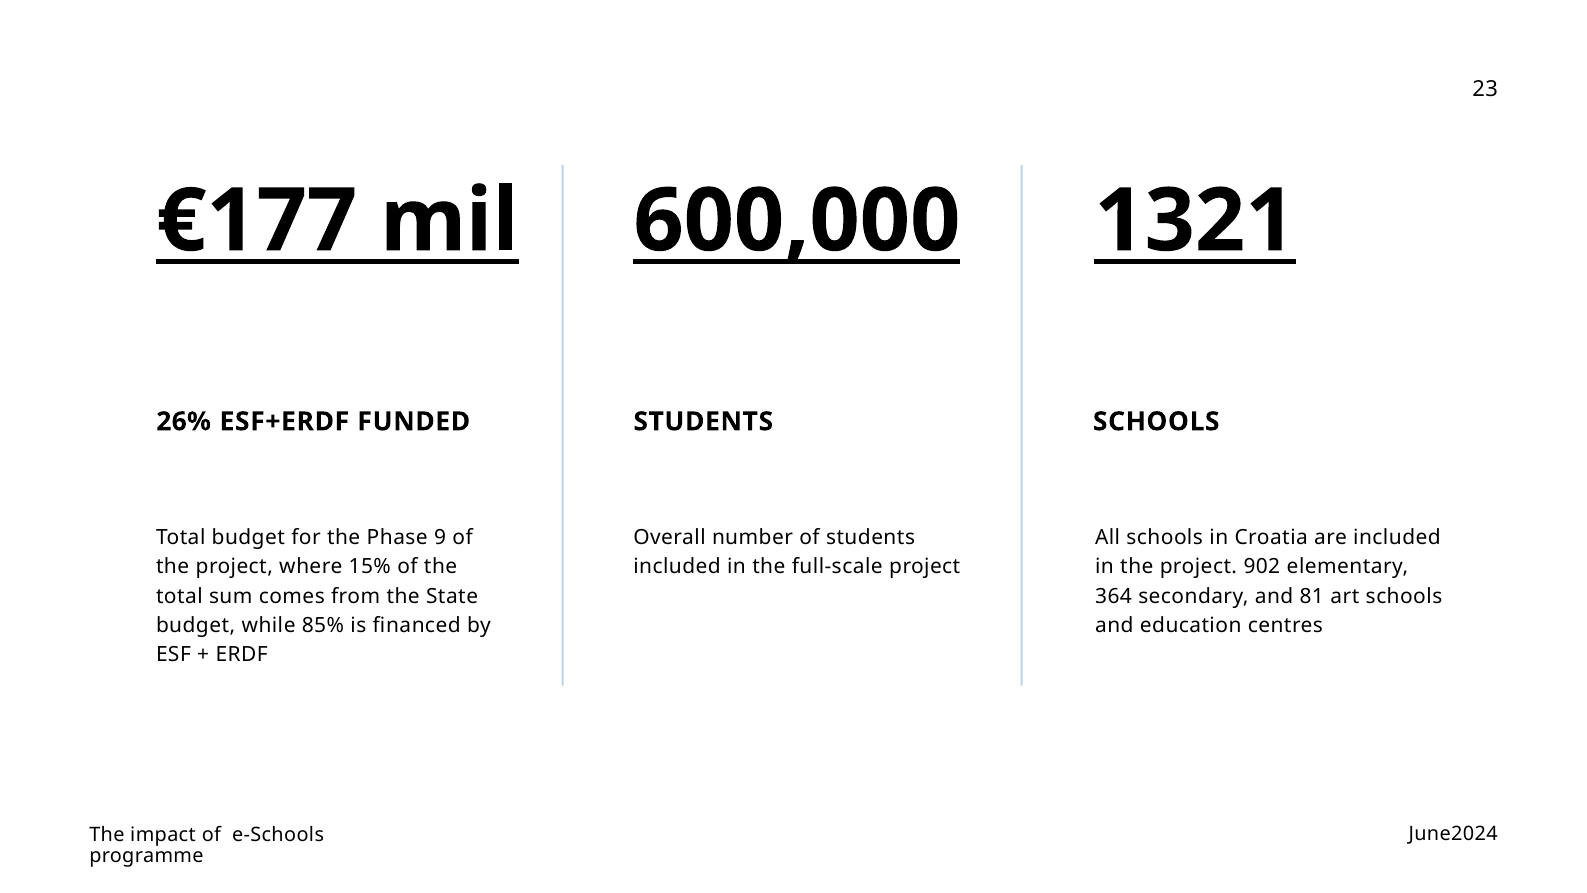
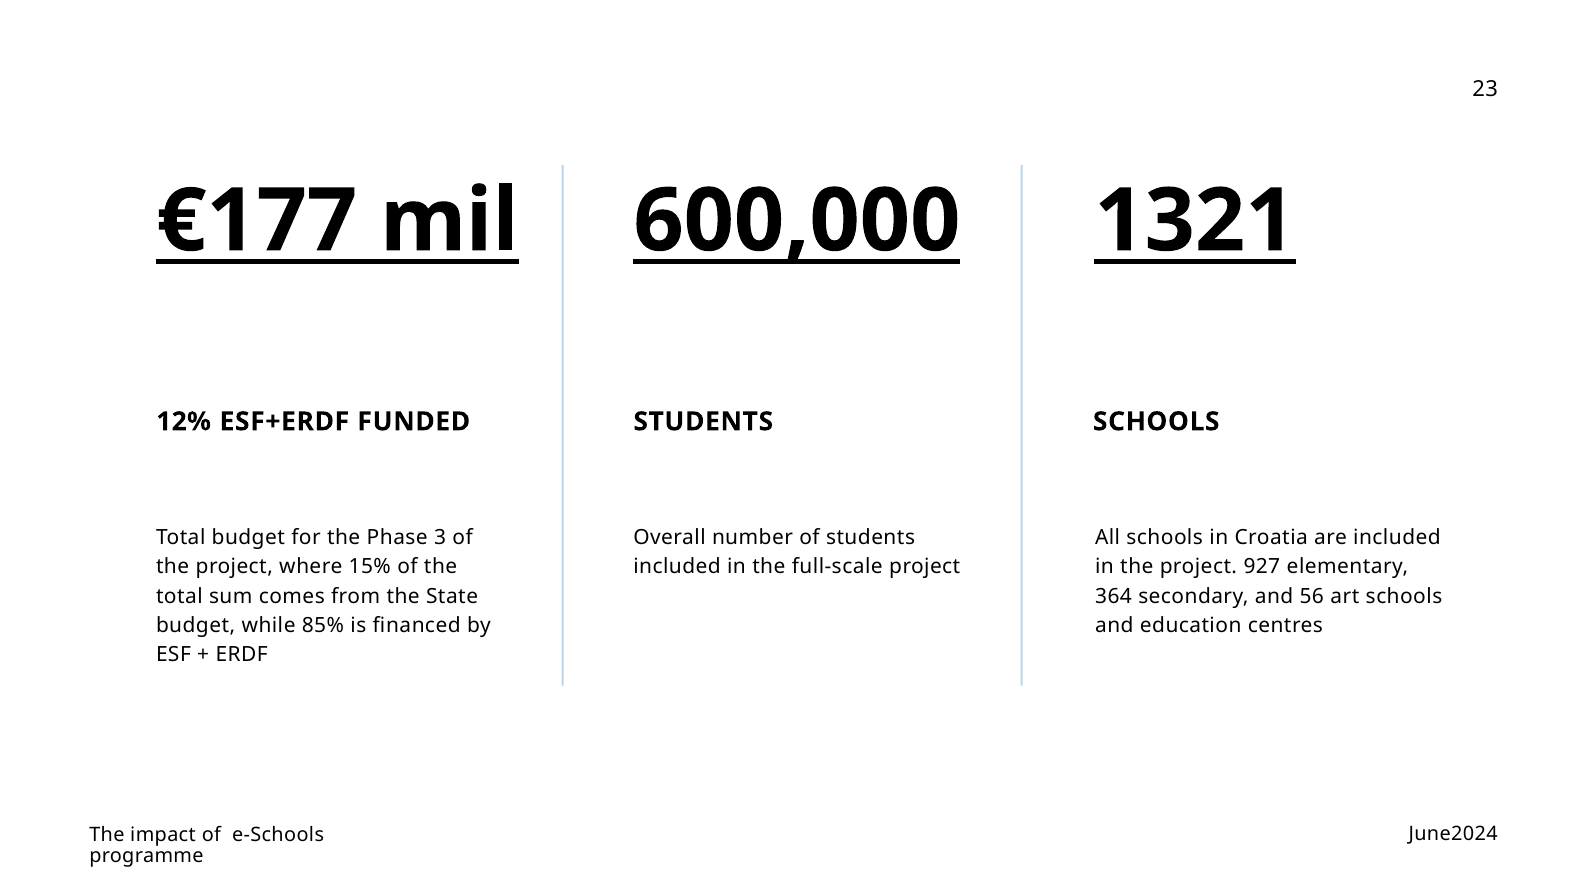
26%: 26% -> 12% (184, 421)
9: 9 -> 3 (440, 537)
902: 902 -> 927 (1262, 567)
81: 81 -> 56 (1312, 596)
